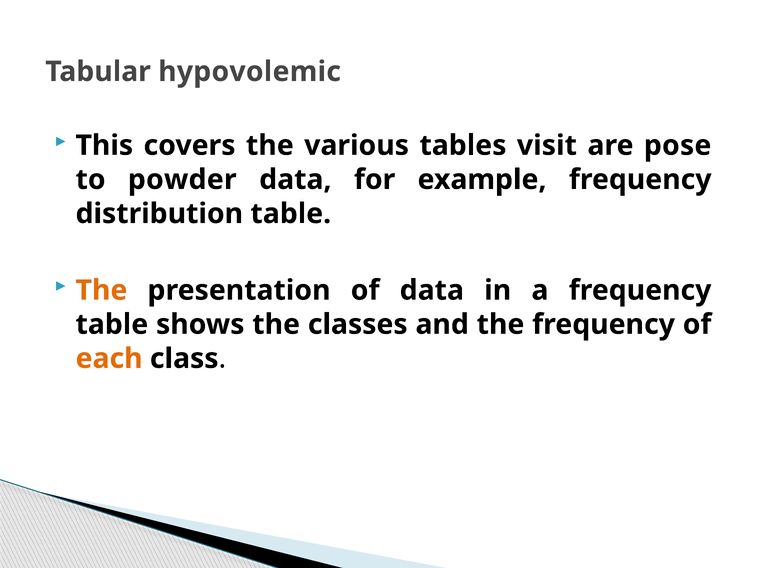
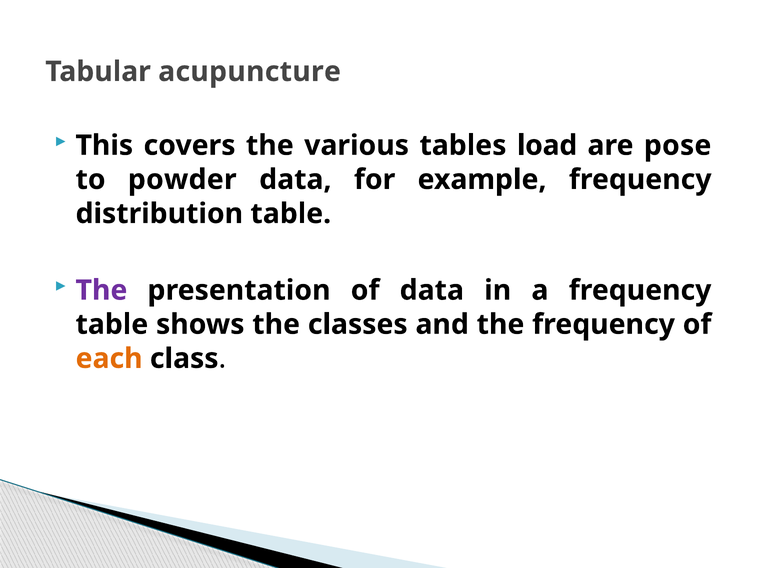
hypovolemic: hypovolemic -> acupuncture (250, 72)
visit: visit -> load (547, 145)
The colour: orange -> purple (101, 290)
